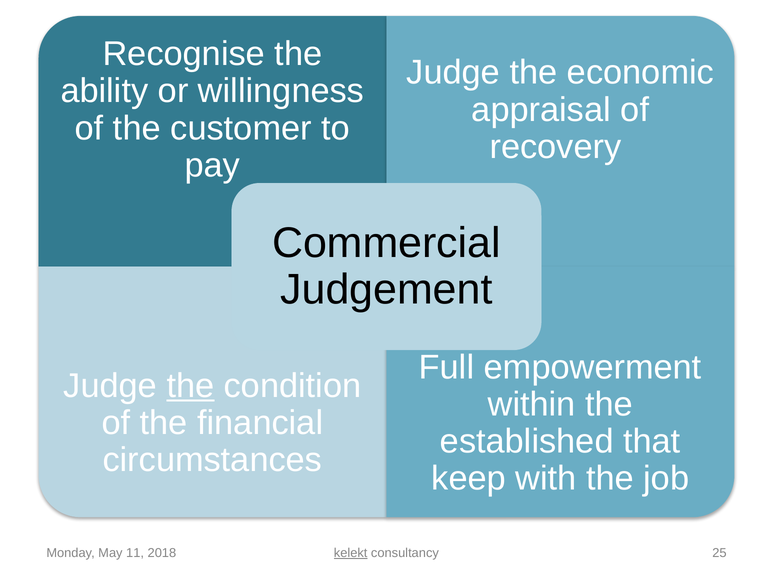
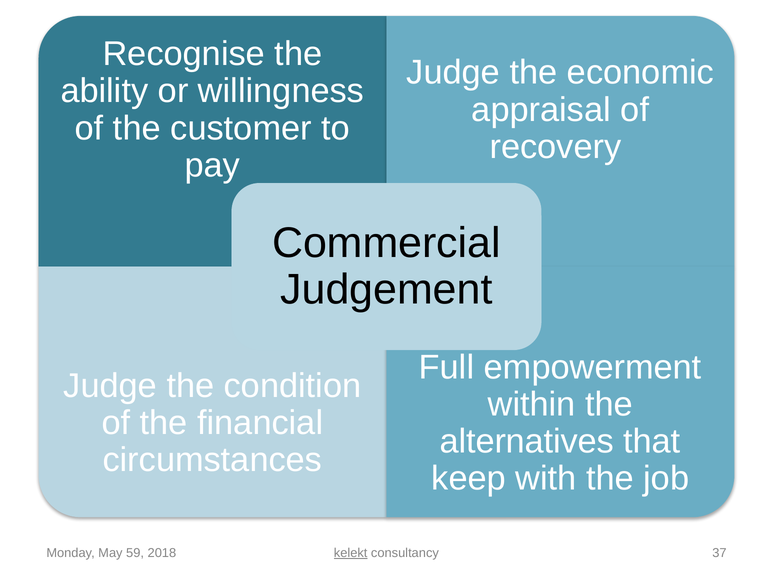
the underline: present -> none (190, 386)
established: established -> alternatives (527, 442)
11: 11 -> 59 (135, 554)
25: 25 -> 37 (719, 554)
